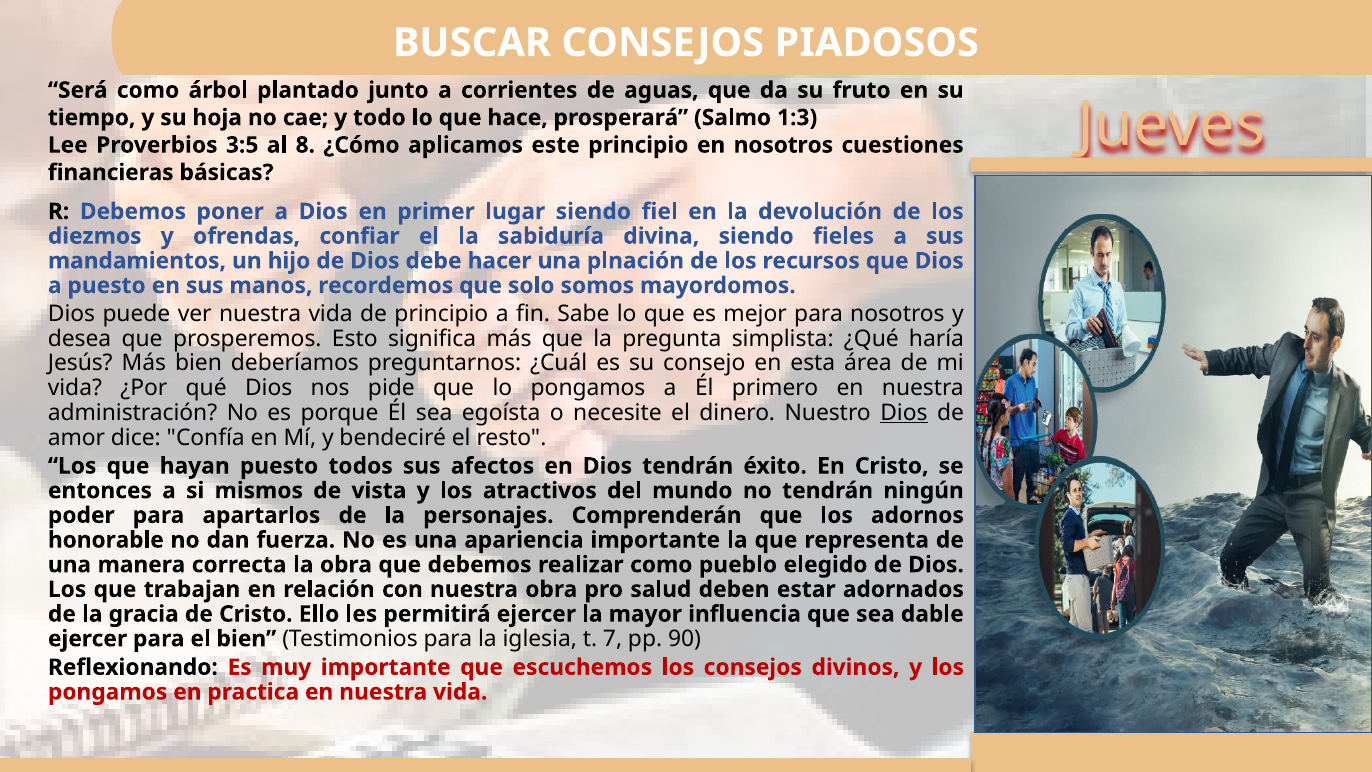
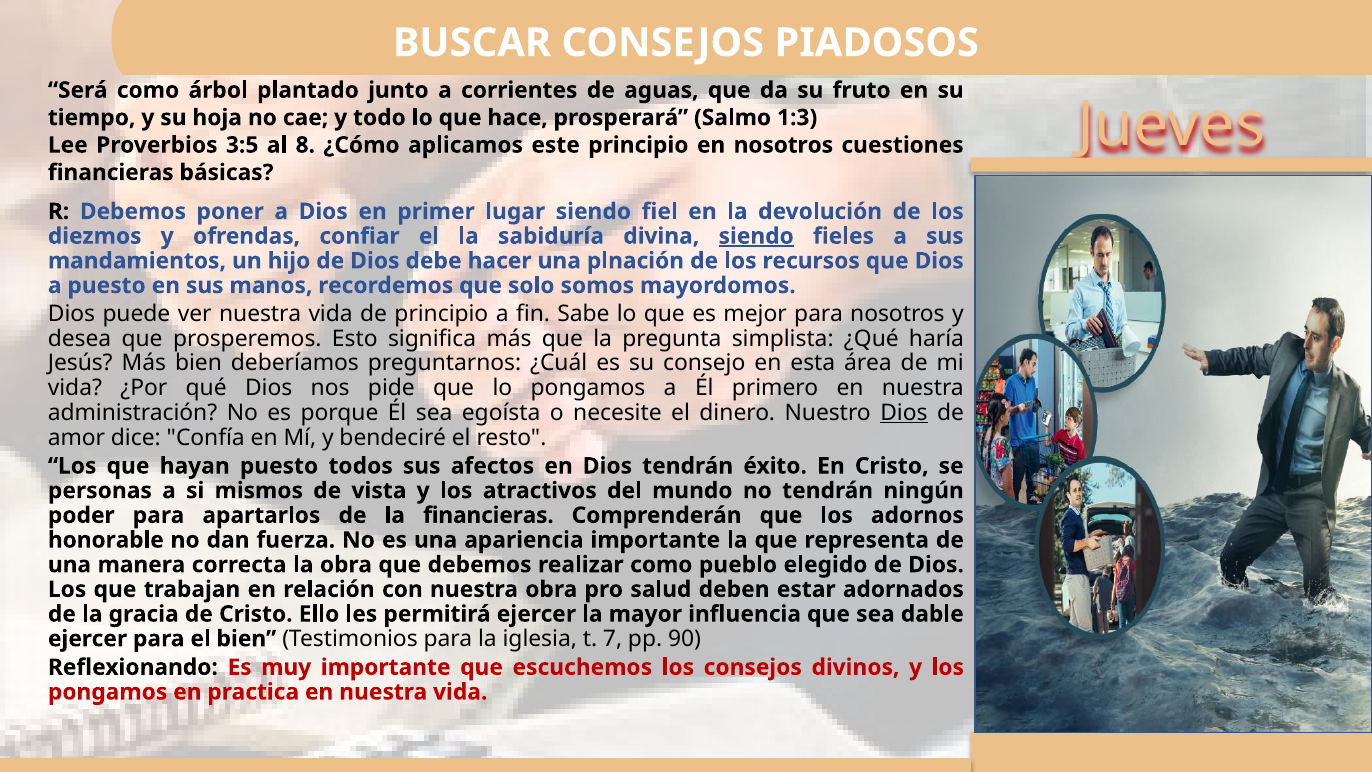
siendo underline: none -> present (756, 236)
entonces: entonces -> personas (100, 491)
la personajes: personajes -> financieras (488, 515)
